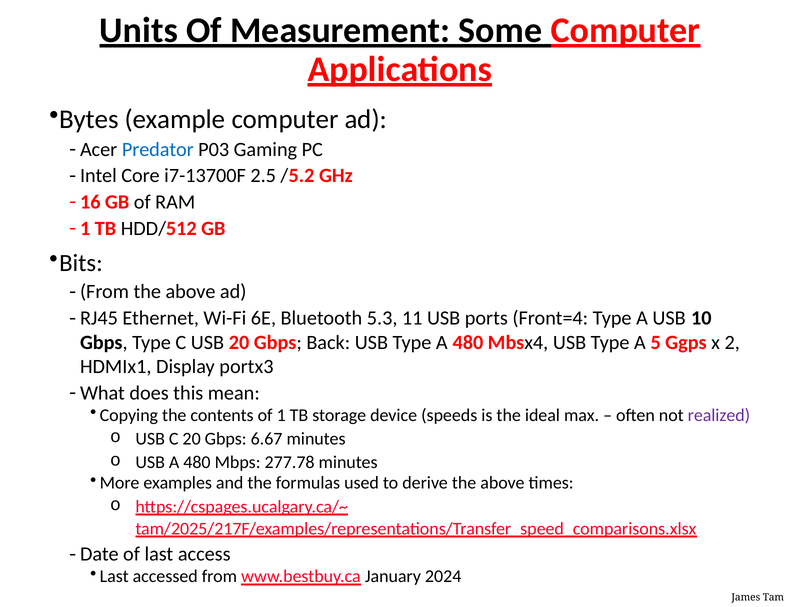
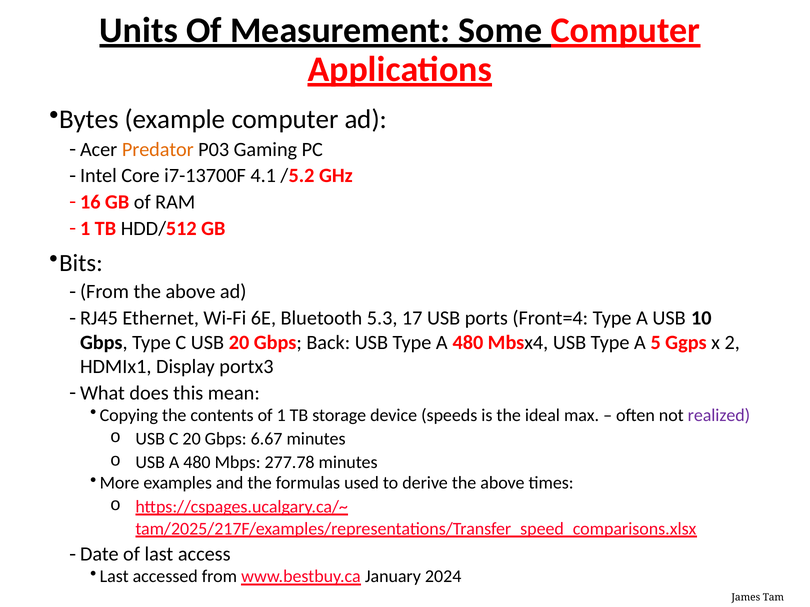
Predator colour: blue -> orange (158, 150)
2.5: 2.5 -> 4.1 (263, 176)
11: 11 -> 17 (412, 318)
